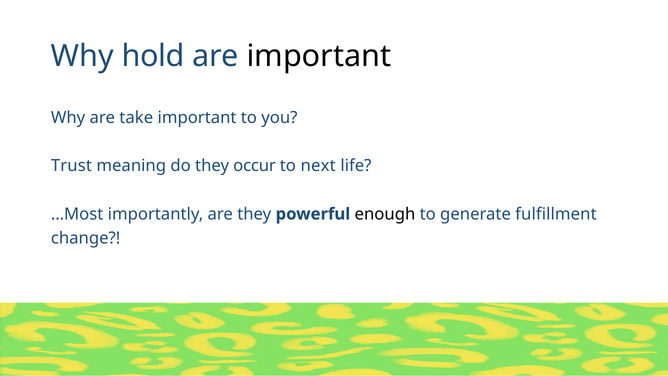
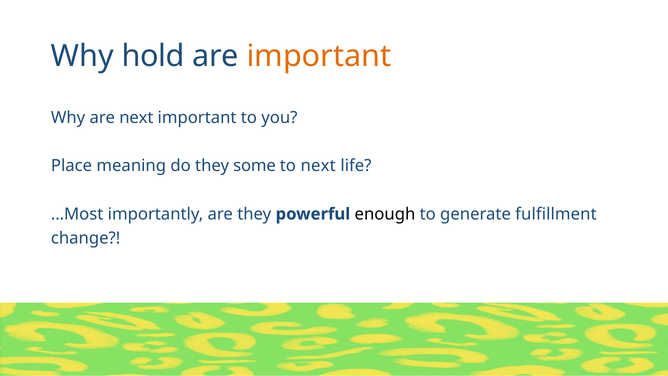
important colour: black -> orange (319, 56)
are take: take -> next (136, 118)
Trust: Trust -> Place (72, 166)
occur: occur -> some (255, 166)
